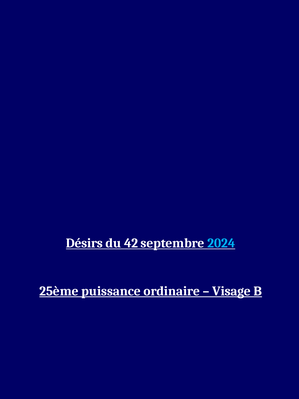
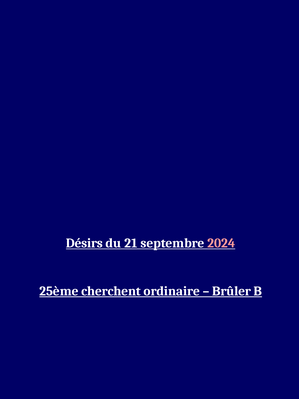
42: 42 -> 21 (131, 243)
2024 colour: light blue -> pink (221, 243)
puissance: puissance -> cherchent (111, 291)
Visage: Visage -> Brûler (232, 291)
